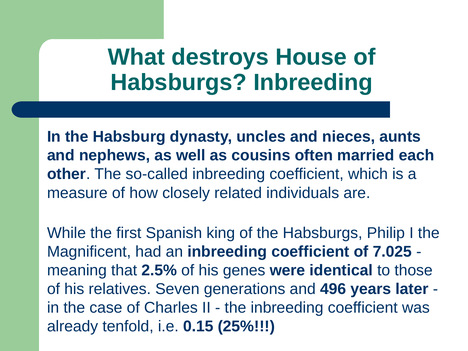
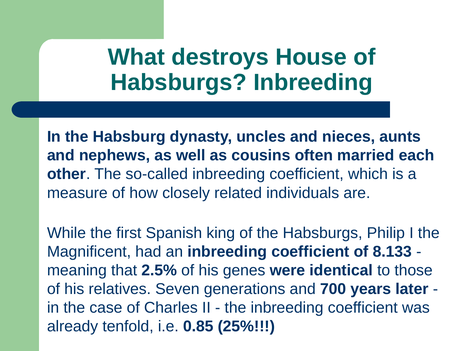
7.025: 7.025 -> 8.133 (392, 252)
496: 496 -> 700 (333, 289)
0.15: 0.15 -> 0.85 (198, 327)
